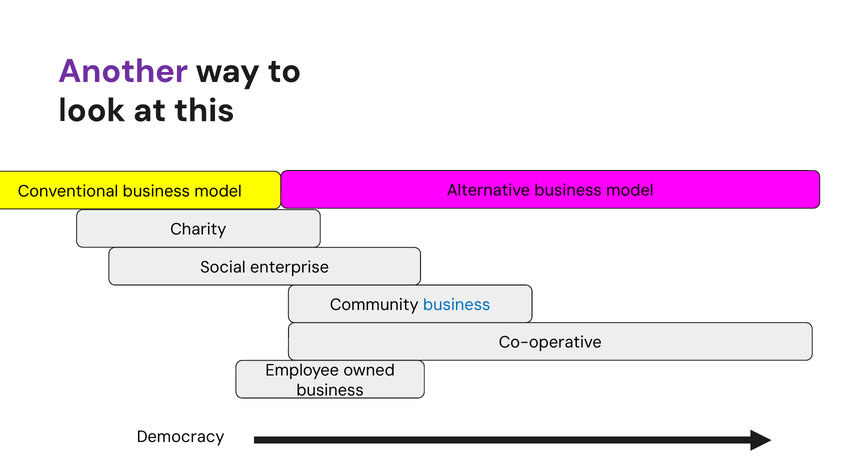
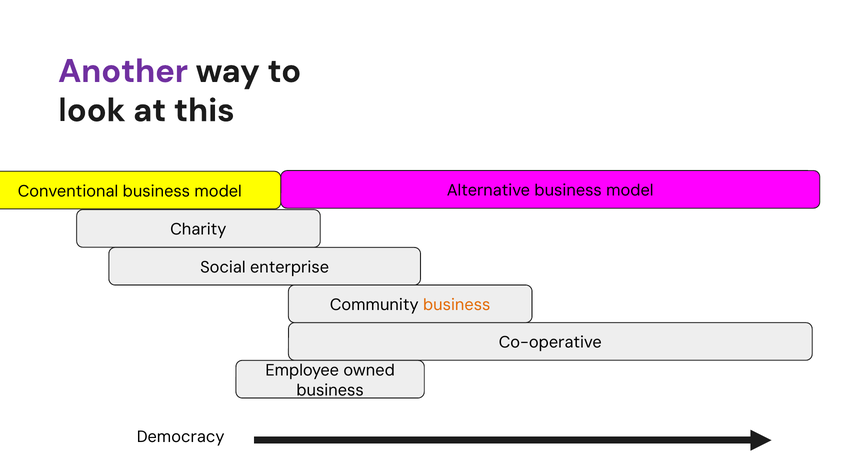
business colour: blue -> orange (457, 305)
